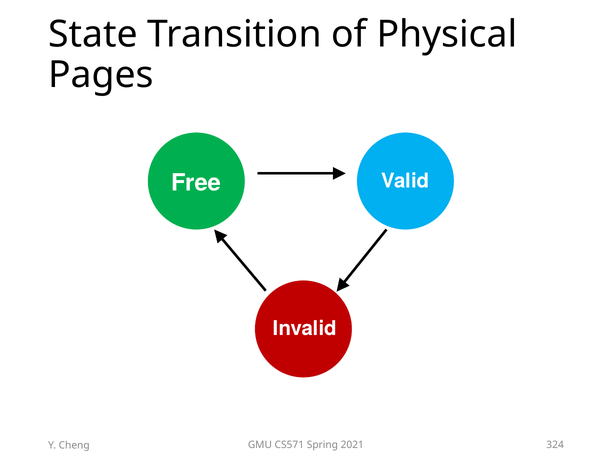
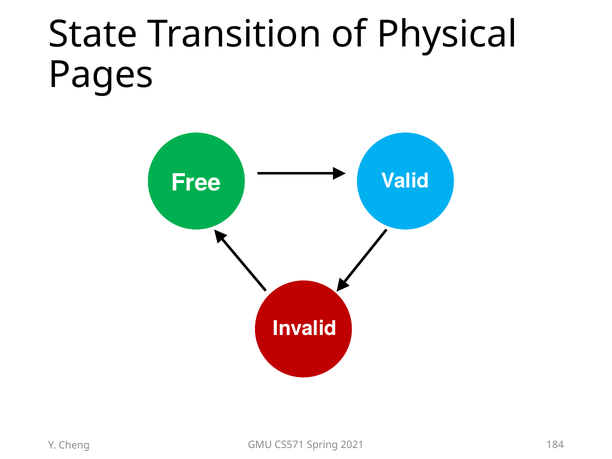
324: 324 -> 184 (555, 445)
